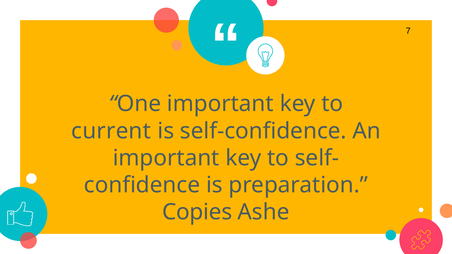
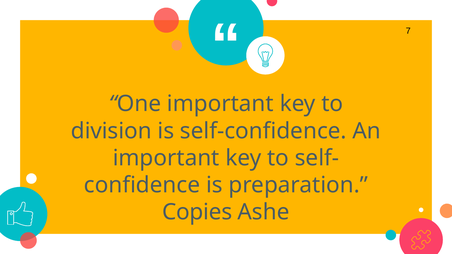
current: current -> division (111, 131)
